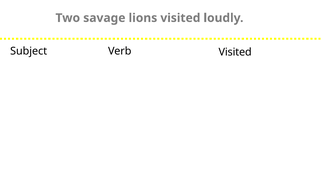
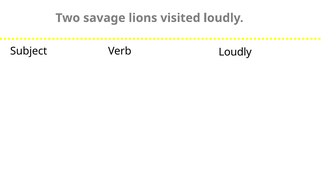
Verb Visited: Visited -> Loudly (235, 52)
